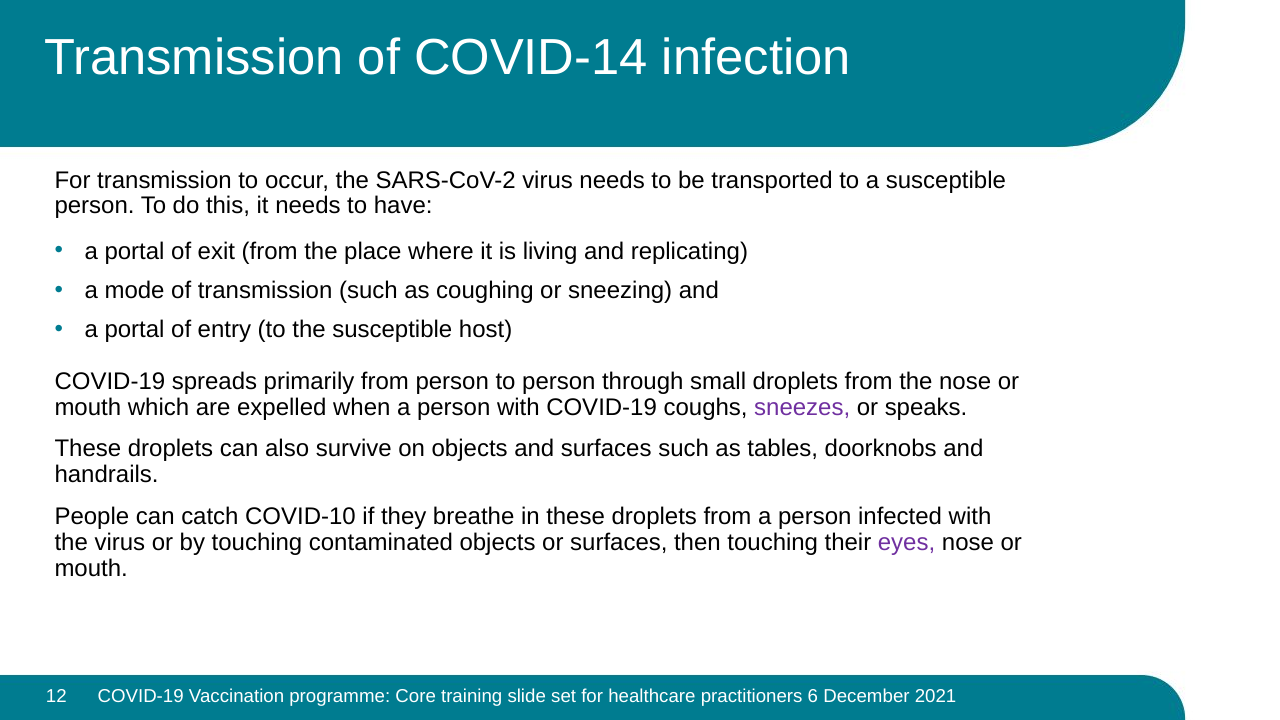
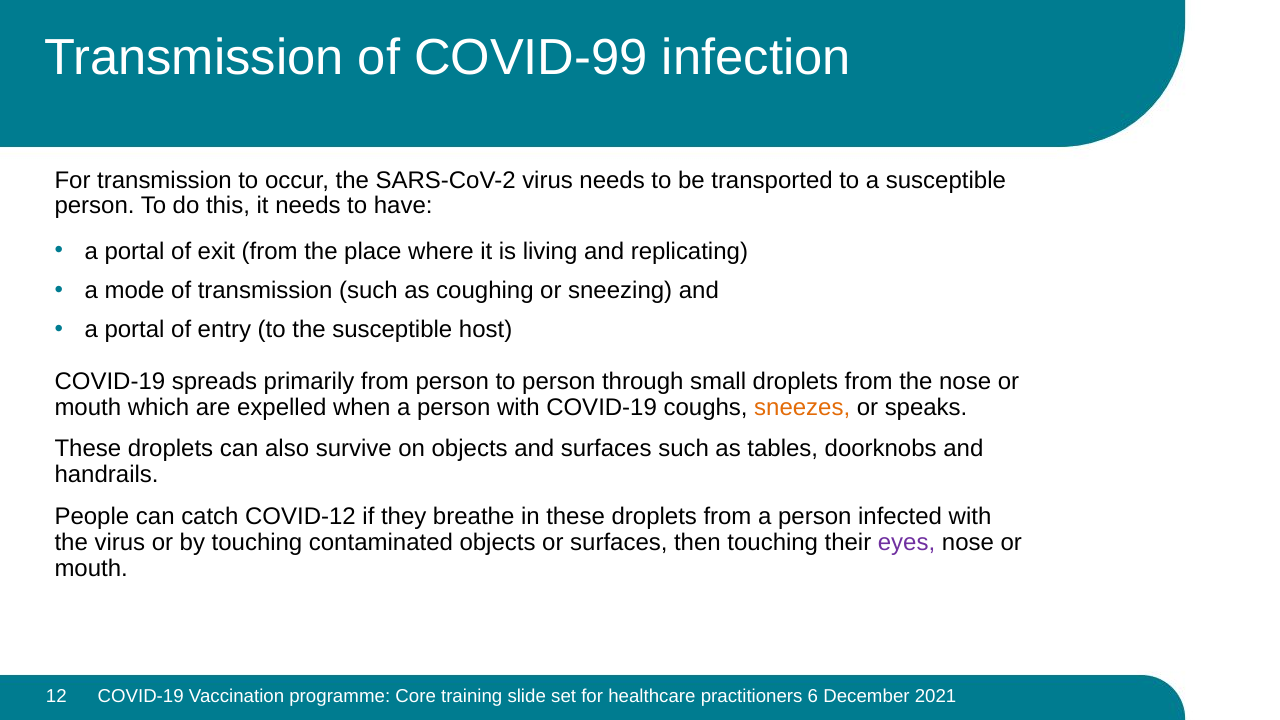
COVID-14: COVID-14 -> COVID-99 (531, 57)
sneezes colour: purple -> orange (802, 407)
COVID-10: COVID-10 -> COVID-12 (300, 517)
